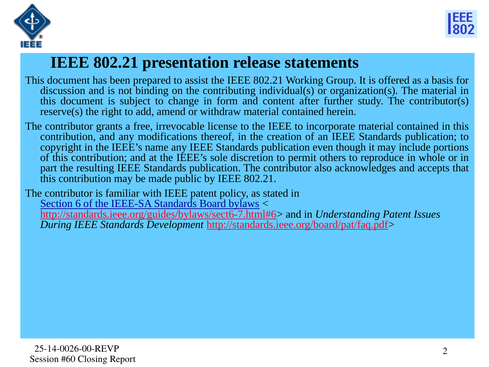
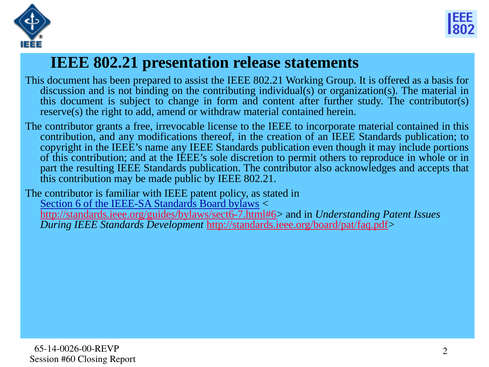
25-14-0026-00-REVP: 25-14-0026-00-REVP -> 65-14-0026-00-REVP (77, 349)
